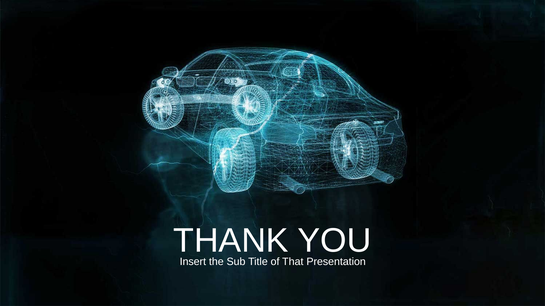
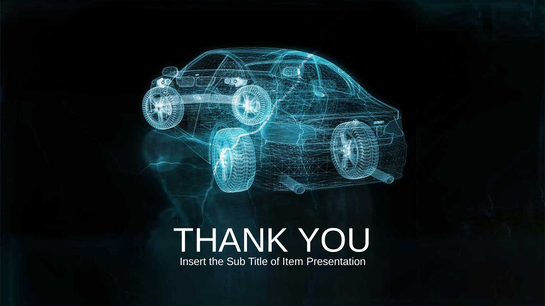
That: That -> Item (293, 262)
